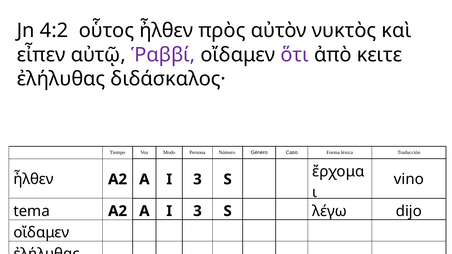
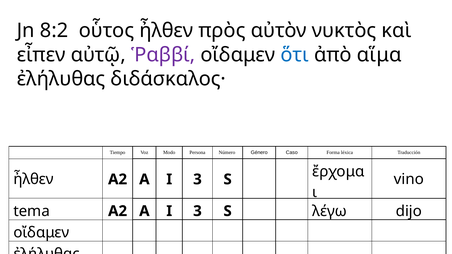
4:2: 4:2 -> 8:2 (54, 31)
ὅτι colour: purple -> blue (295, 55)
κειτε: κειτε -> αἵμα (379, 55)
